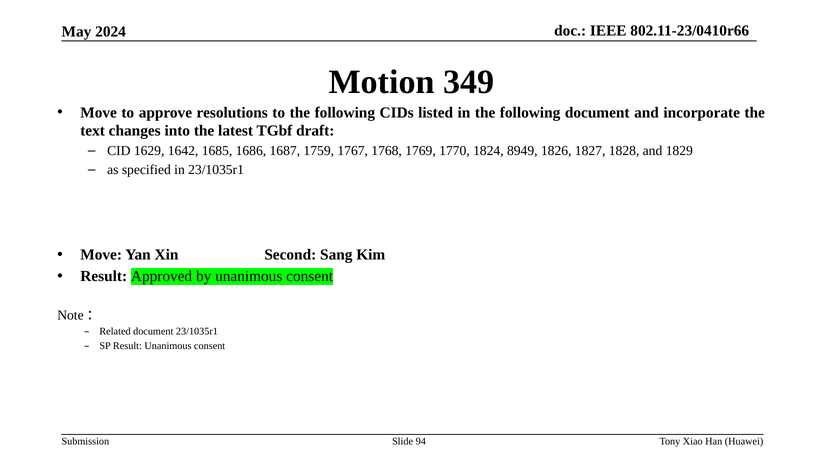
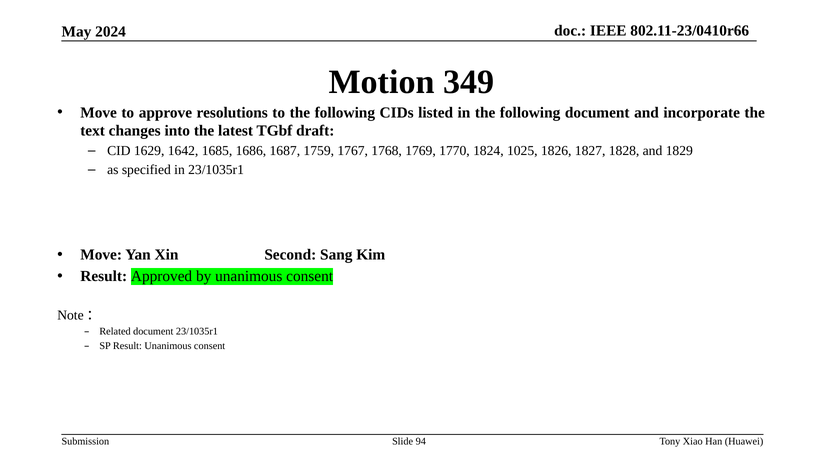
8949: 8949 -> 1025 (522, 151)
